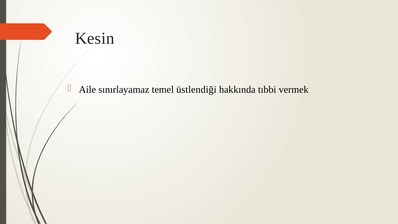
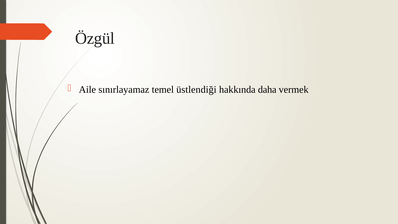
Kesin: Kesin -> Özgül (95, 38)
tıbbi: tıbbi -> daha (267, 90)
